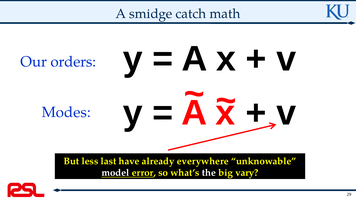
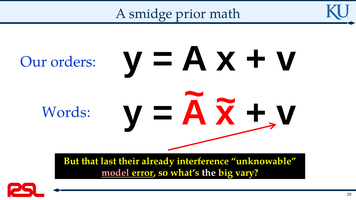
catch: catch -> prior (191, 14)
Modes: Modes -> Words (66, 112)
less: less -> that (90, 161)
have: have -> their (129, 161)
everywhere: everywhere -> interference (203, 161)
model colour: white -> pink (115, 173)
